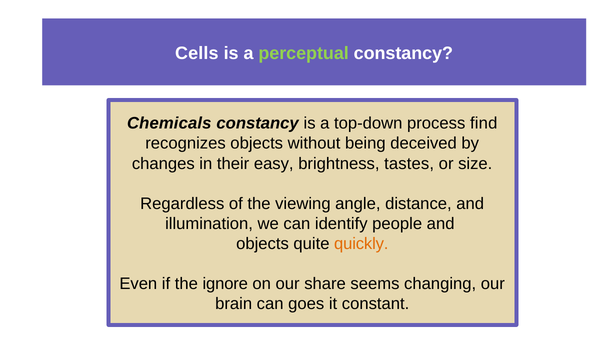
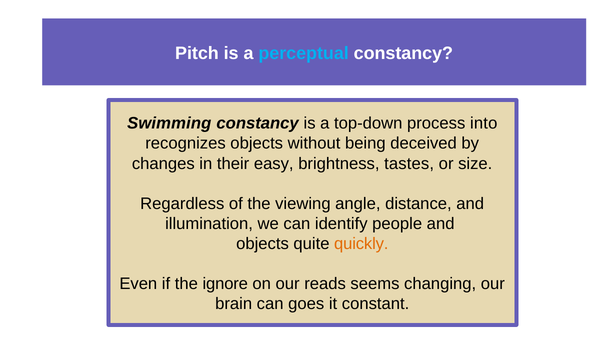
Cells: Cells -> Pitch (197, 53)
perceptual colour: light green -> light blue (304, 53)
Chemicals: Chemicals -> Swimming (169, 123)
find: find -> into (484, 123)
share: share -> reads (325, 283)
